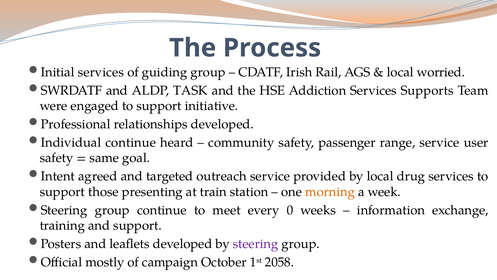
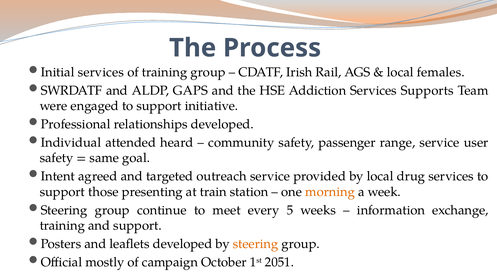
of guiding: guiding -> training (165, 72)
worried: worried -> females (441, 72)
TASK: TASK -> GAPS (190, 90)
Individual continue: continue -> attended (131, 142)
0: 0 -> 5 (290, 210)
steering colour: purple -> orange (255, 243)
2058: 2058 -> 2051 (279, 262)
